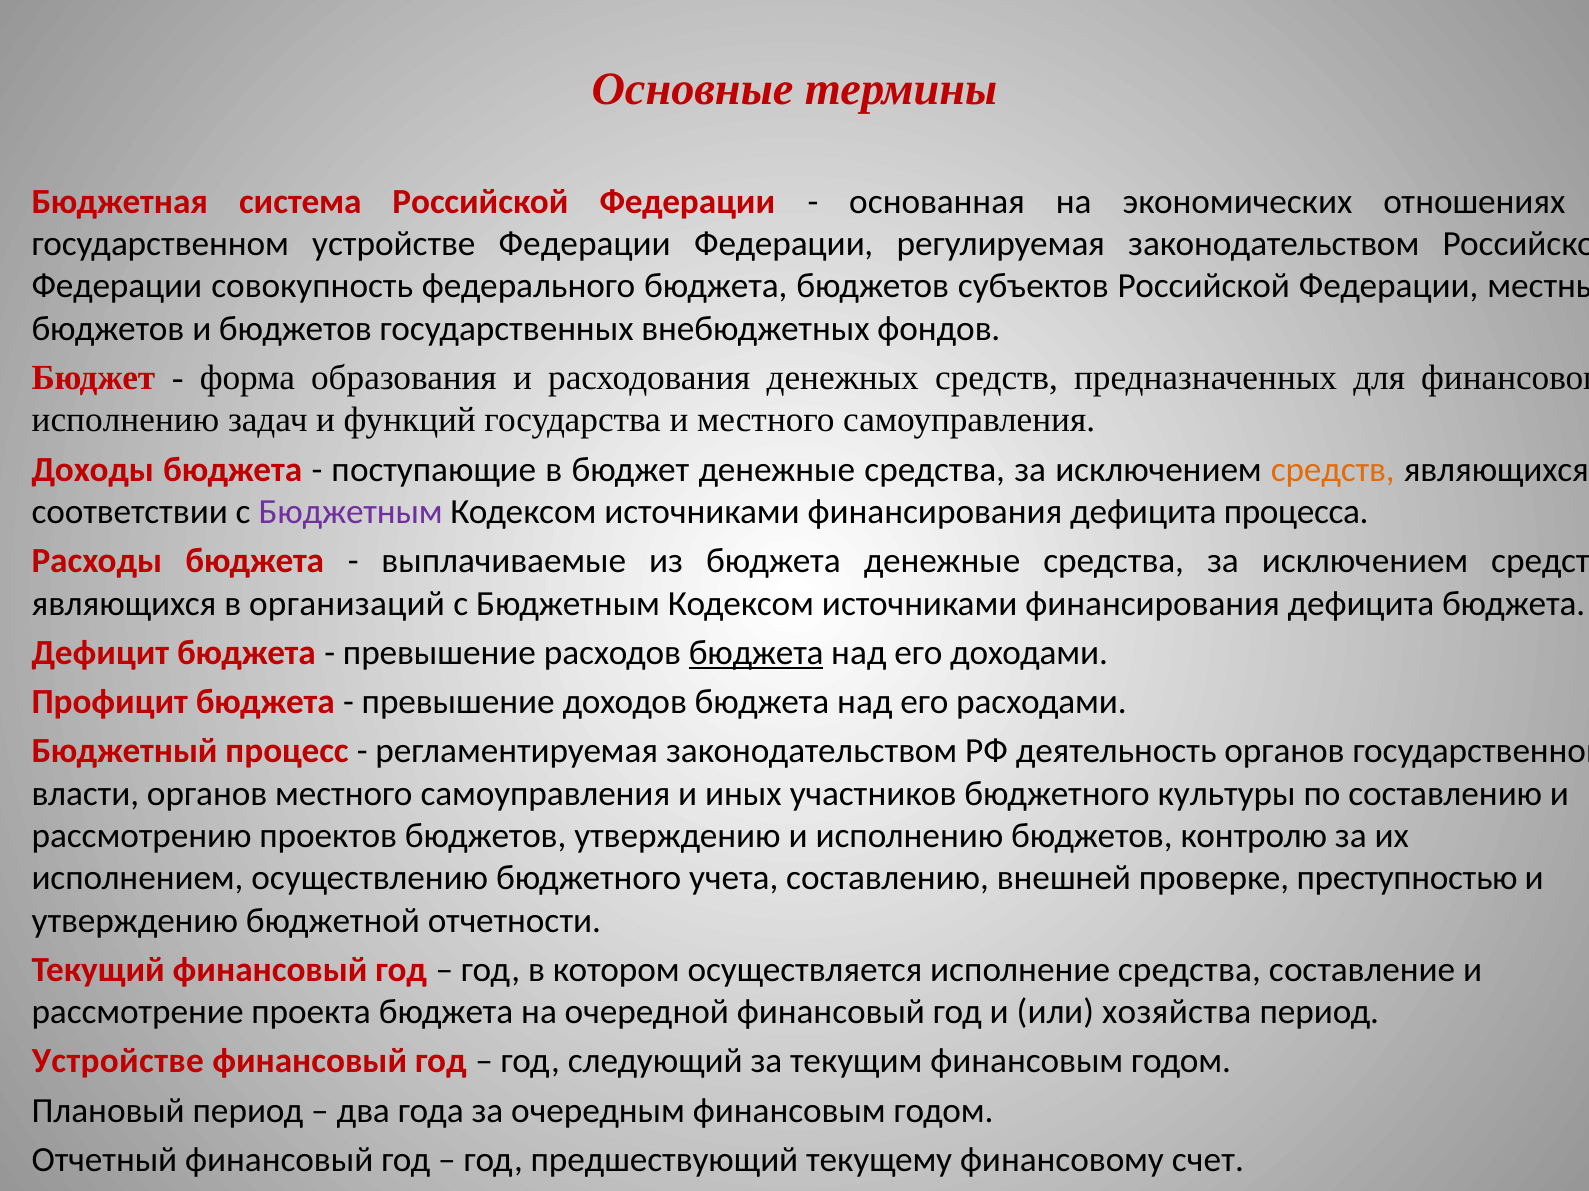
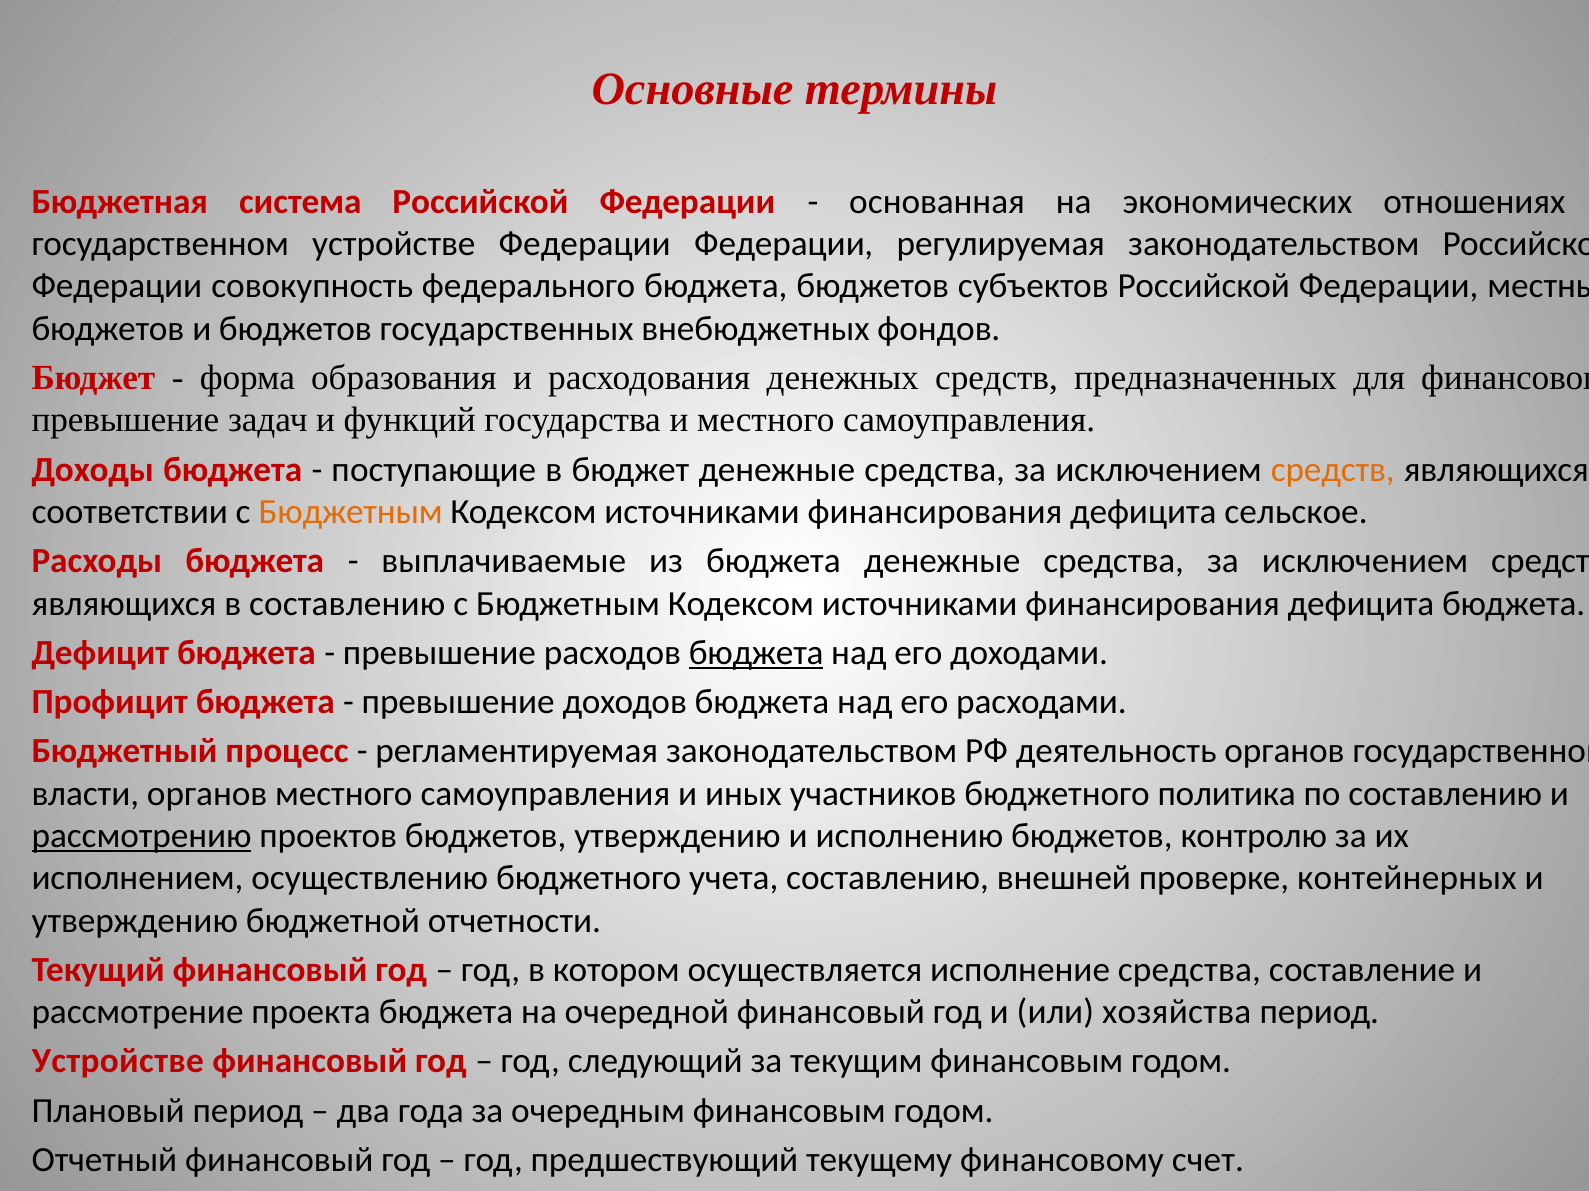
исполнению: исполнению -> превышение (125, 420)
Бюджетным colour: purple -> orange (351, 512)
процесса: процесса -> сельское (1296, 512)
в организаций: организаций -> составлению (347, 604)
культуры: культуры -> политика (1227, 794)
рассмотрению underline: none -> present (142, 836)
преступностью: преступностью -> контейнерных (1407, 879)
